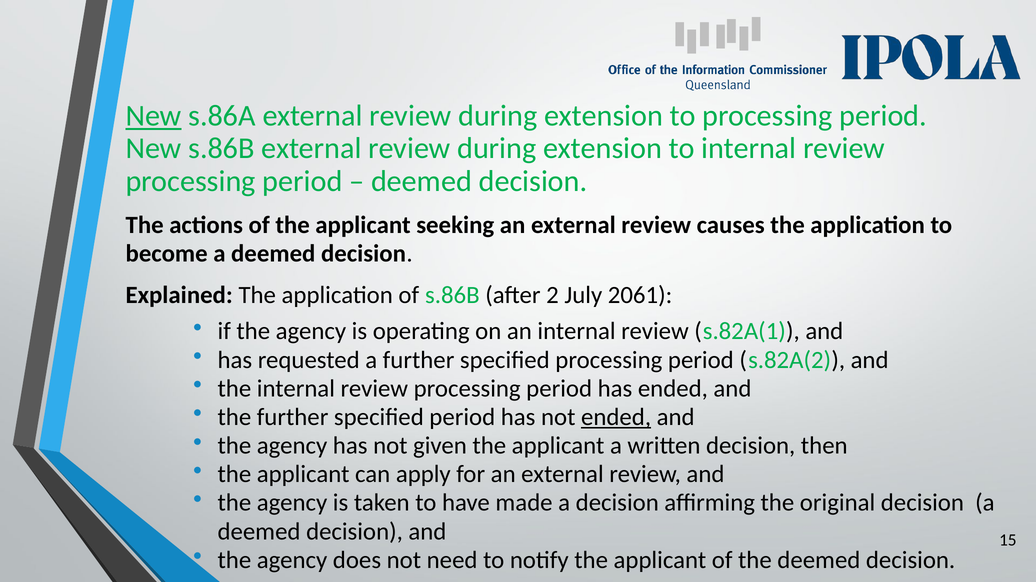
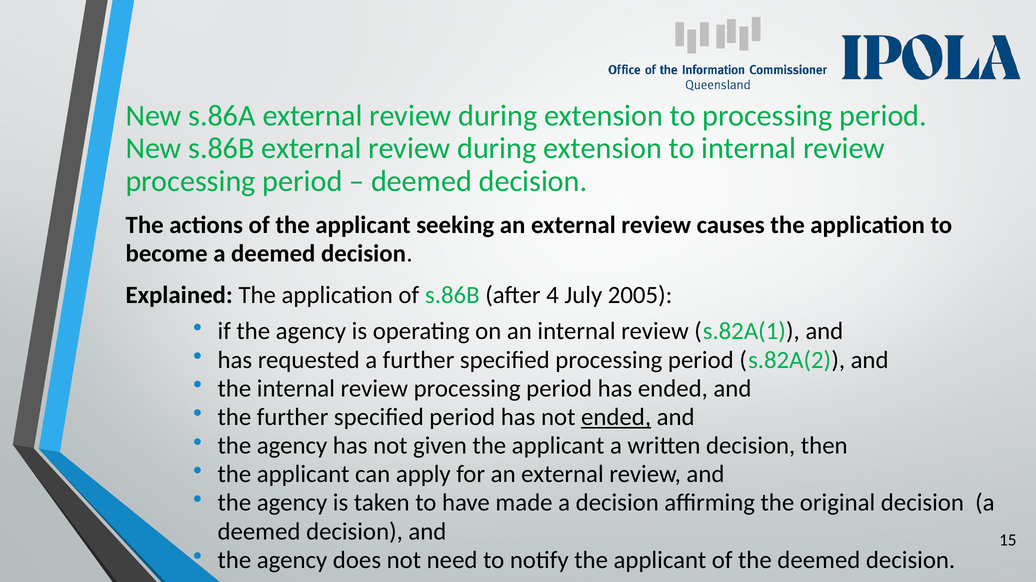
New underline: present -> none (154, 116)
2: 2 -> 4 (552, 295)
2061: 2061 -> 2005 (640, 295)
